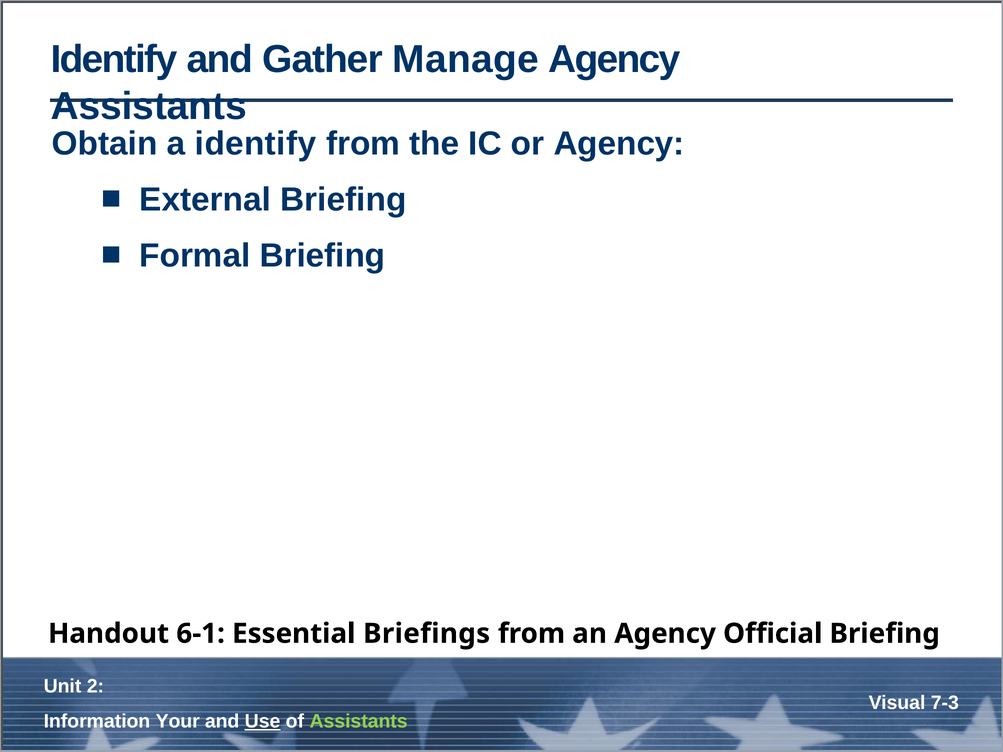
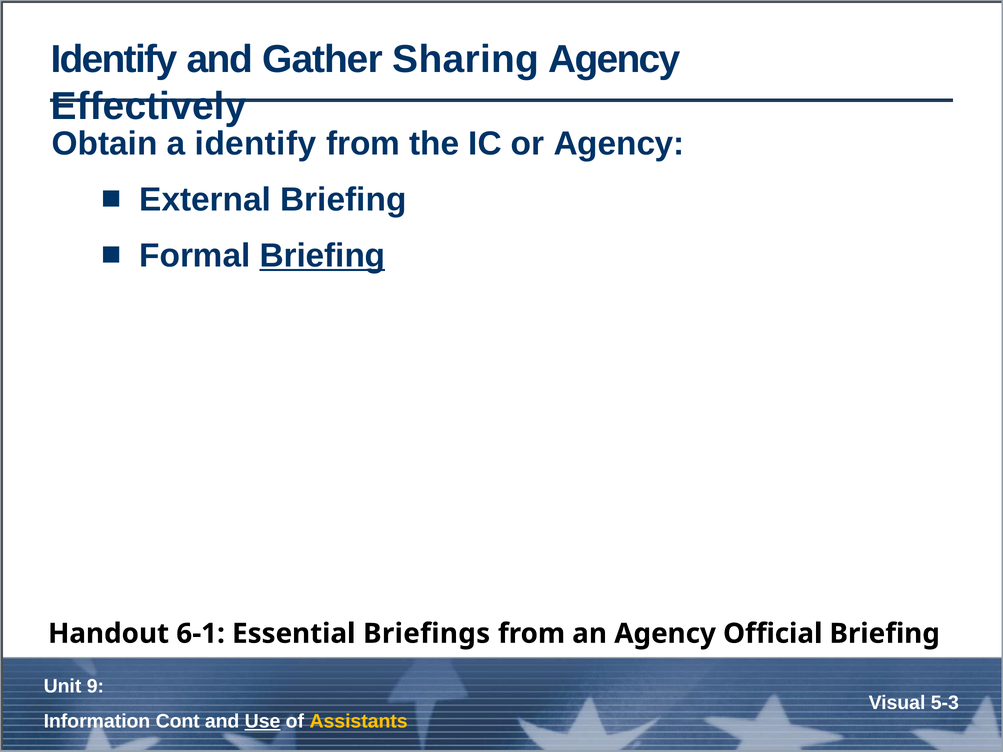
Manage: Manage -> Sharing (466, 60)
Assistants: Assistants -> Effectively (149, 106)
Briefing underline: none -> present (322, 256)
2: 2 -> 9 (95, 686)
7-3: 7-3 -> 5-3 (945, 703)
Your: Your -> Cont (178, 722)
Assistants colour: light green -> yellow (359, 722)
